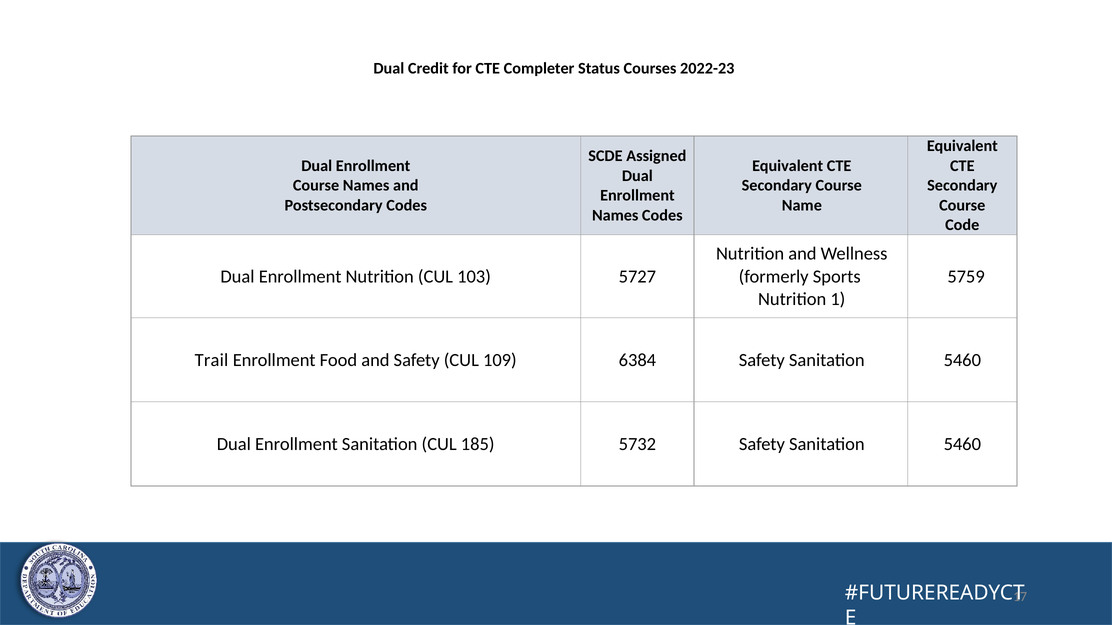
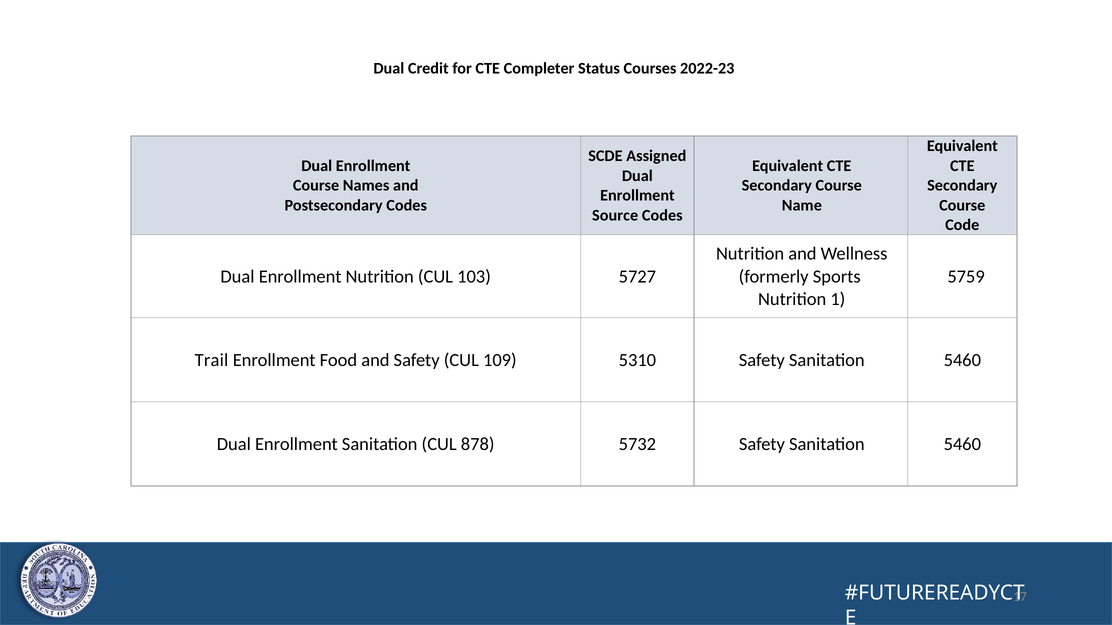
Names: Names -> Source (615, 215)
6384: 6384 -> 5310 (637, 360)
185: 185 -> 878 (478, 445)
